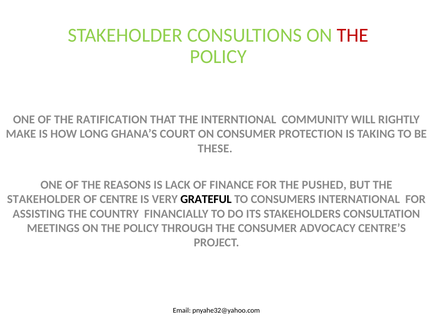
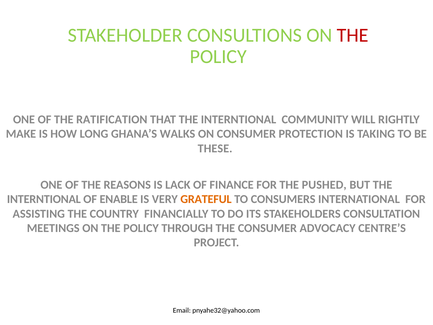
COURT: COURT -> WALKS (178, 134)
STAKEHOLDER: STAKEHOLDER -> INTERNTIONAL (44, 199)
CENTRE: CENTRE -> ENABLE (119, 199)
GRATEFUL colour: black -> orange (206, 199)
